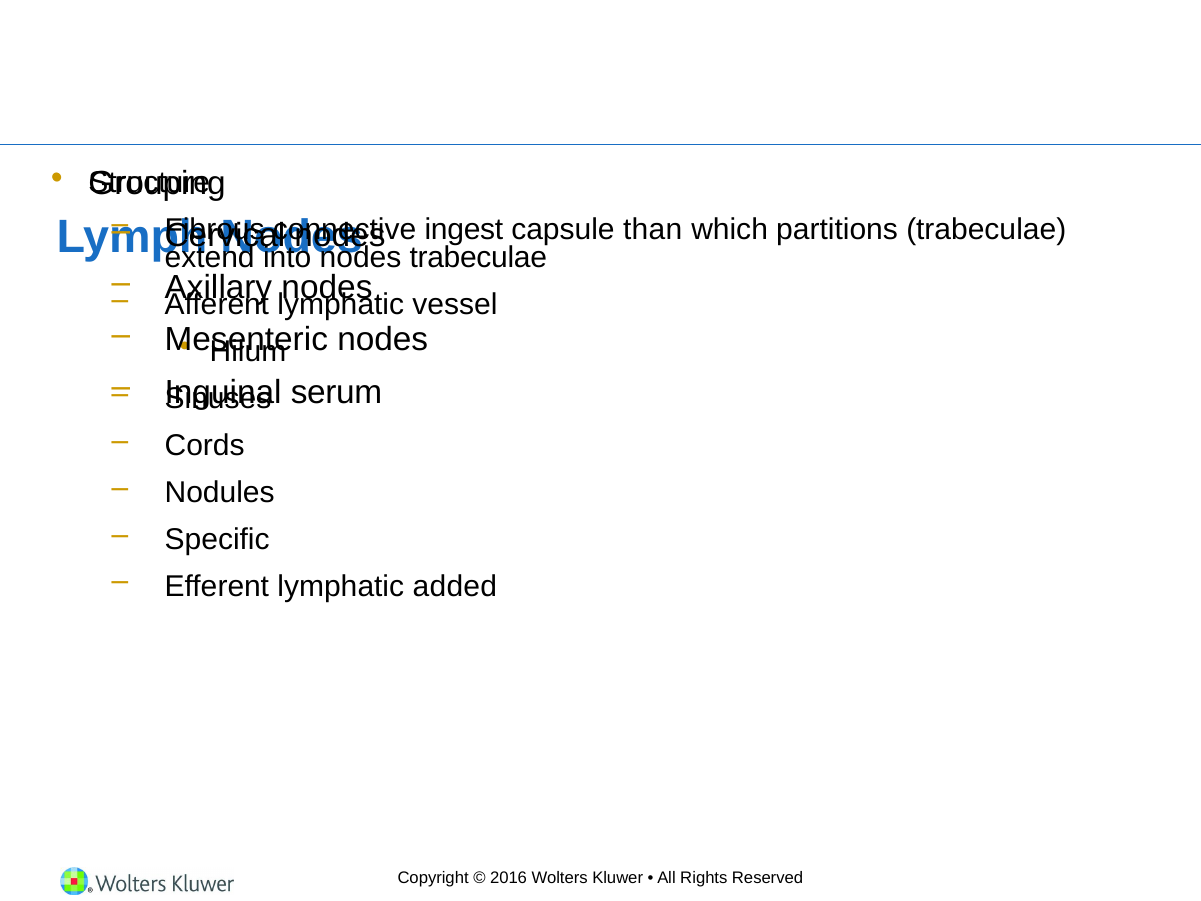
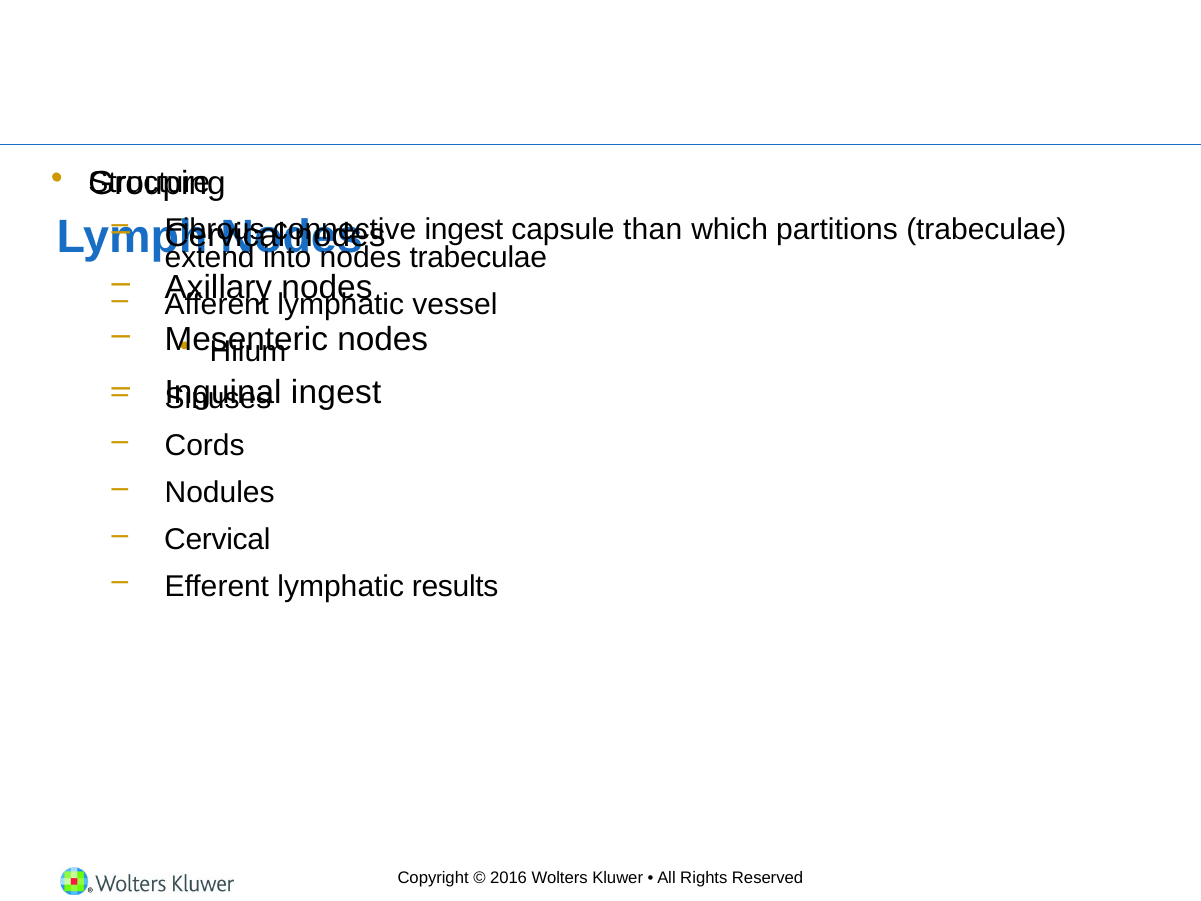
serum: serum -> ingest (336, 392)
Specific: Specific -> Cervical (217, 539)
added: added -> results (455, 586)
